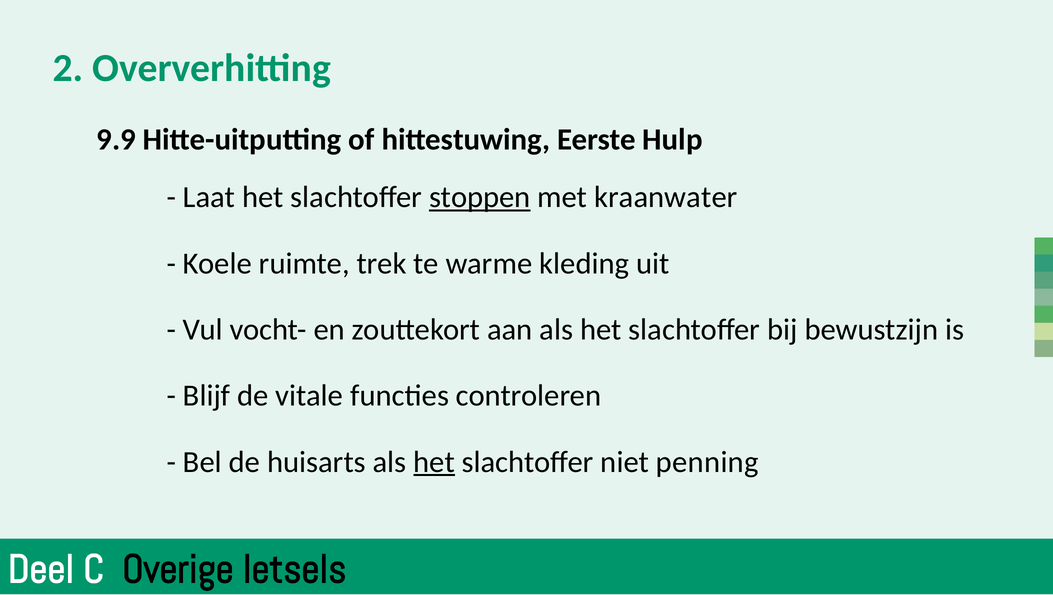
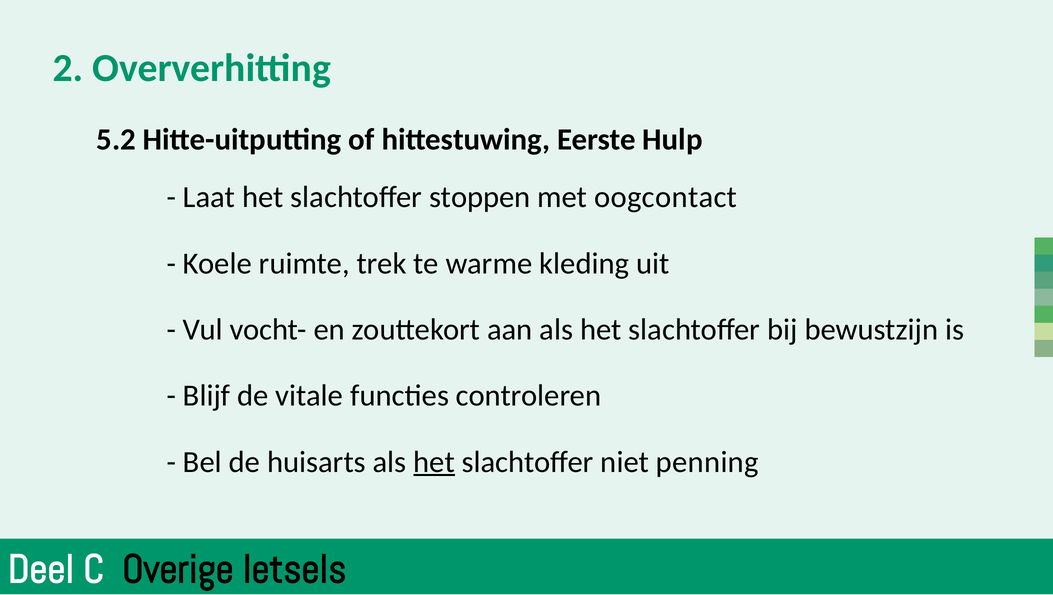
9.9: 9.9 -> 5.2 (116, 140)
stoppen underline: present -> none (480, 197)
kraanwater: kraanwater -> oogcontact (666, 197)
